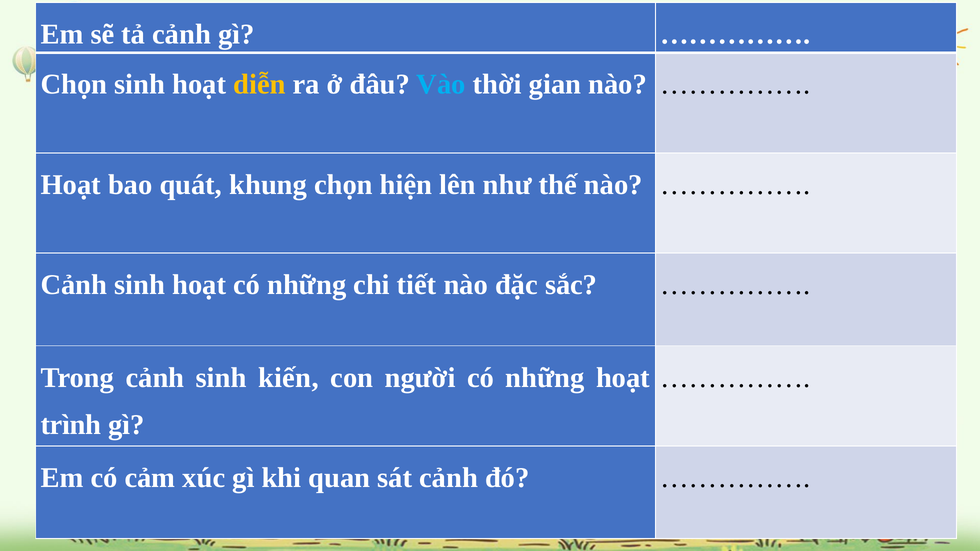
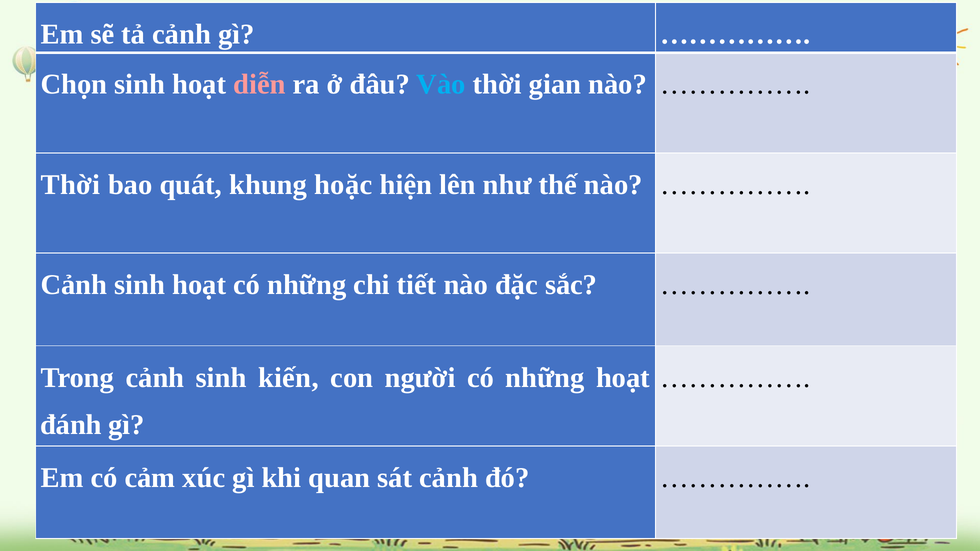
diễn colour: yellow -> pink (259, 85)
Hoạt: Hoạt -> Thời (71, 185)
khung chọn: chọn -> hoặc (343, 185)
trình: trình -> đánh (71, 425)
